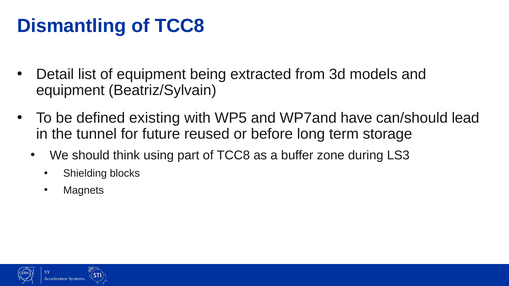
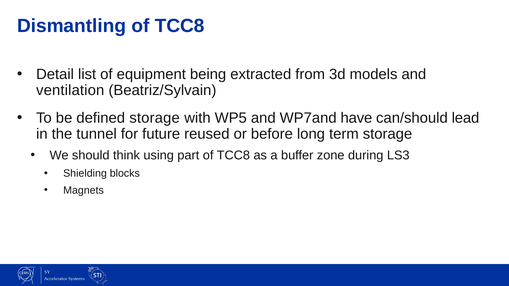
equipment: equipment -> ventilation (70, 90)
defined existing: existing -> storage (155, 118)
